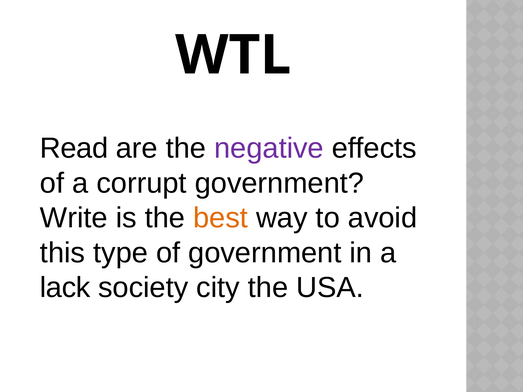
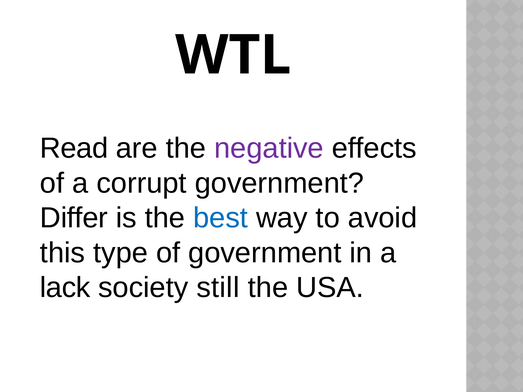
Write: Write -> Differ (74, 218)
best colour: orange -> blue (221, 218)
city: city -> still (218, 288)
